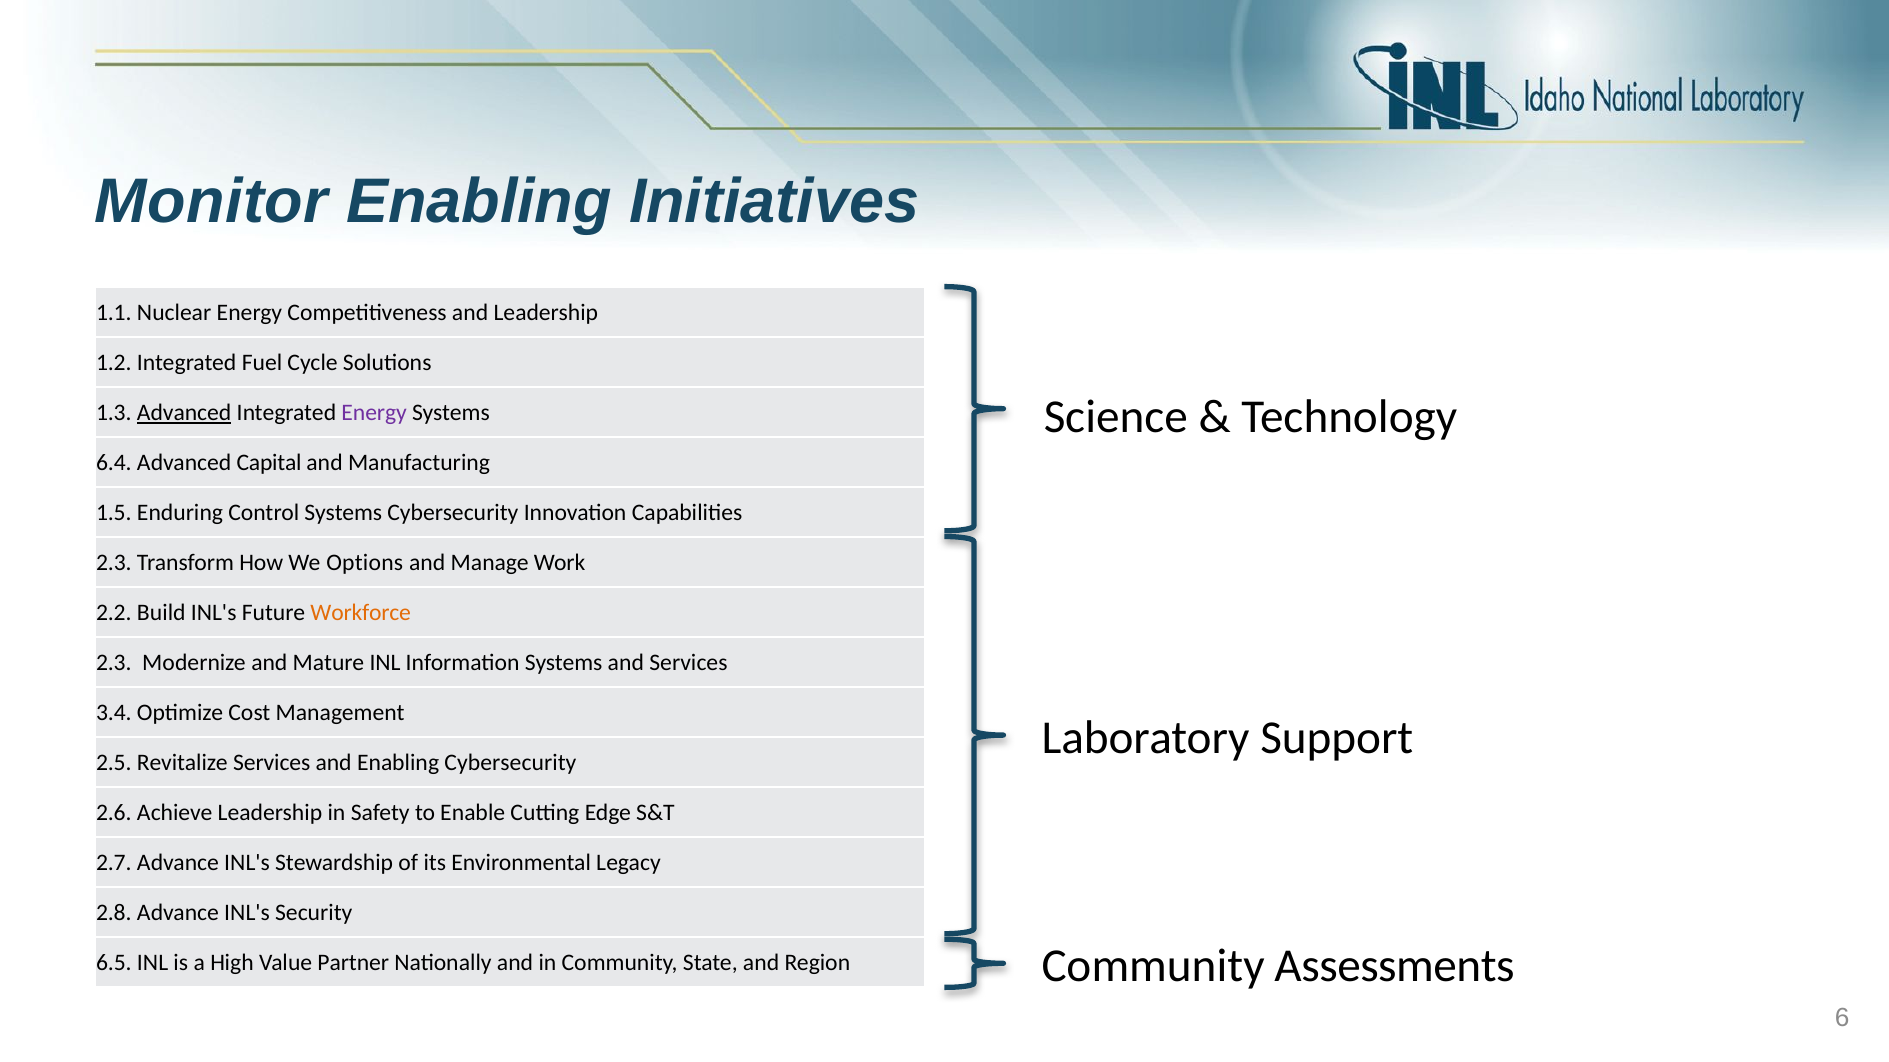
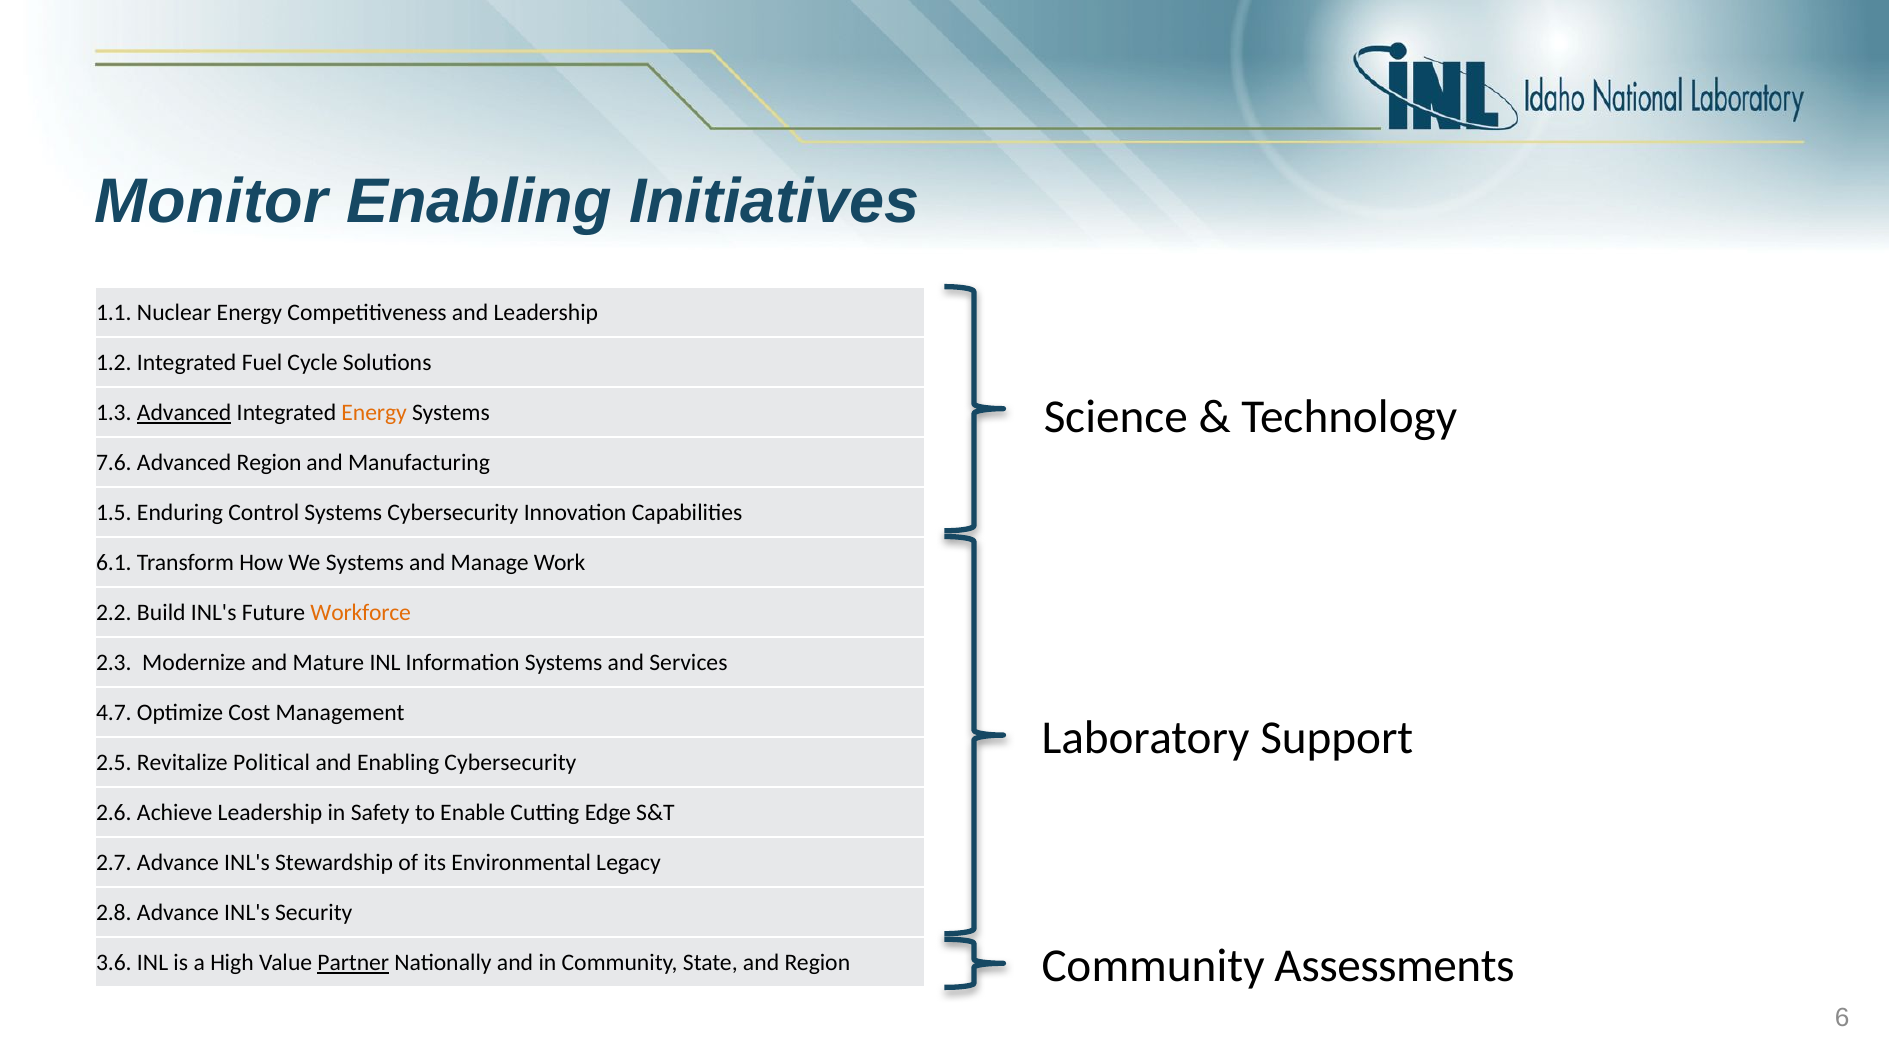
Energy colour: purple -> orange (374, 413)
6.4: 6.4 -> 7.6 (114, 463)
Advanced Capital: Capital -> Region (269, 463)
2.3: 2.3 -> 6.1 (114, 563)
We Options: Options -> Systems (365, 563)
3.4: 3.4 -> 4.7 (114, 713)
Revitalize Services: Services -> Political (272, 763)
6.5: 6.5 -> 3.6 (114, 964)
Partner underline: none -> present (353, 964)
